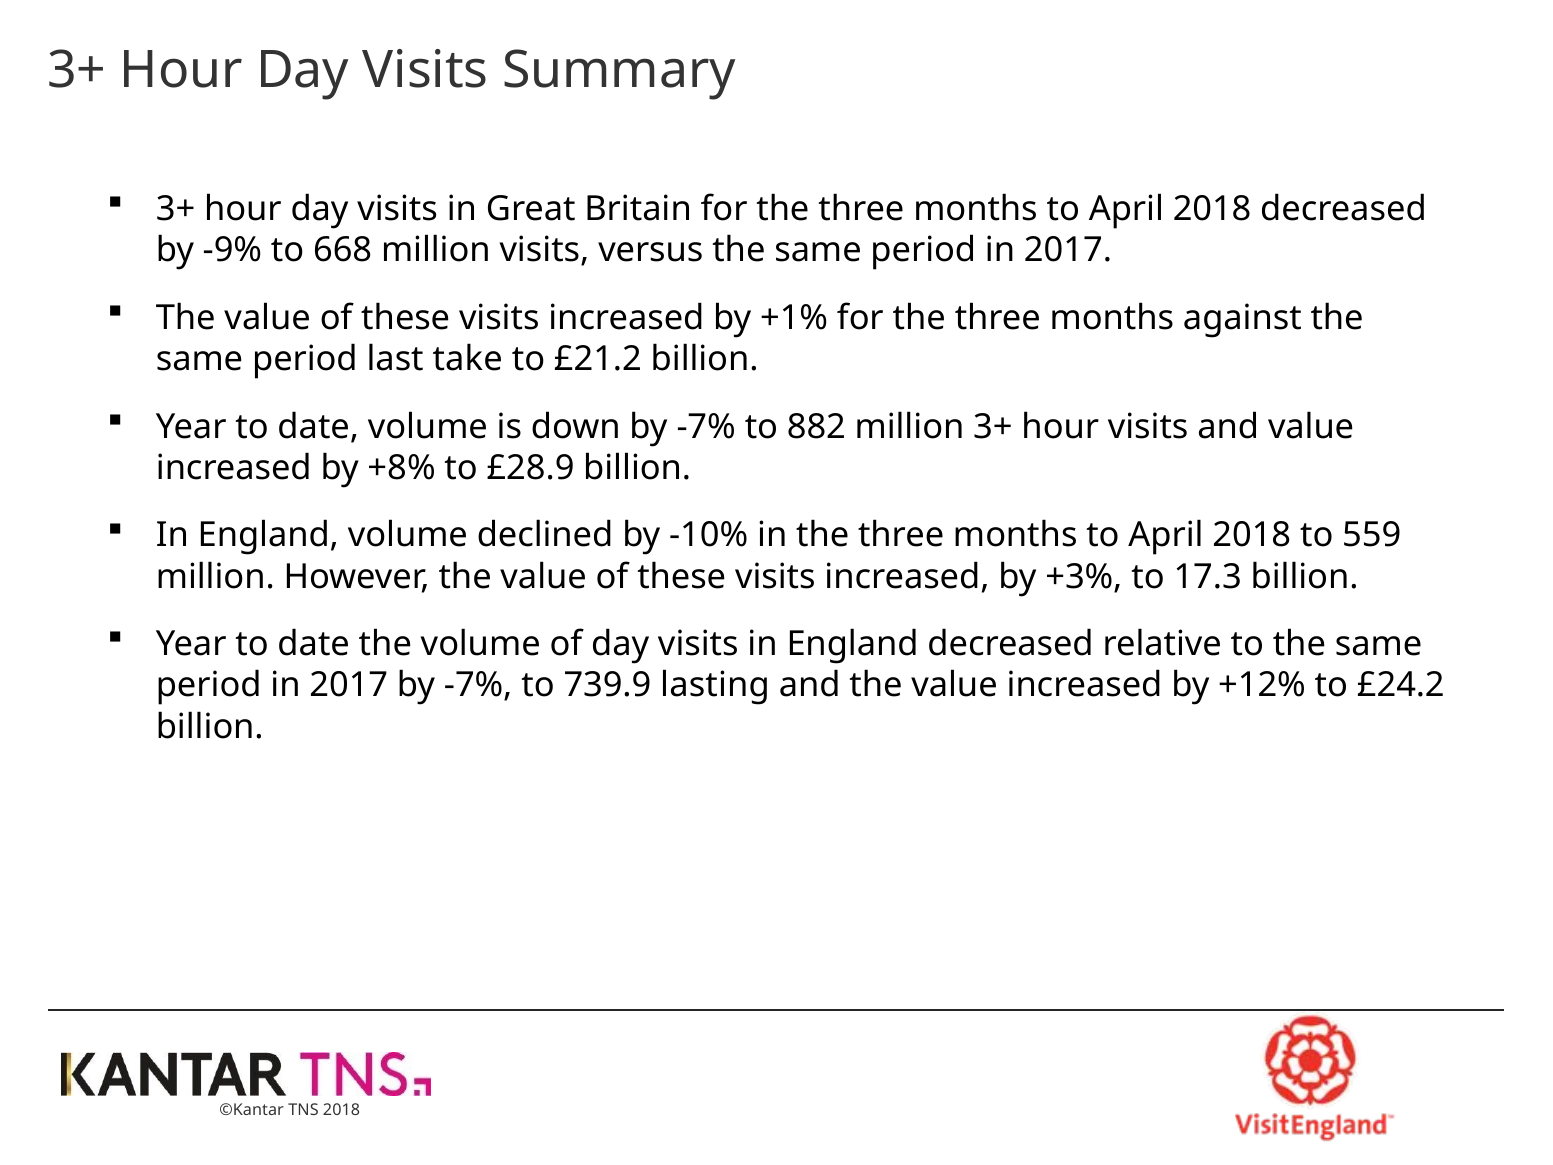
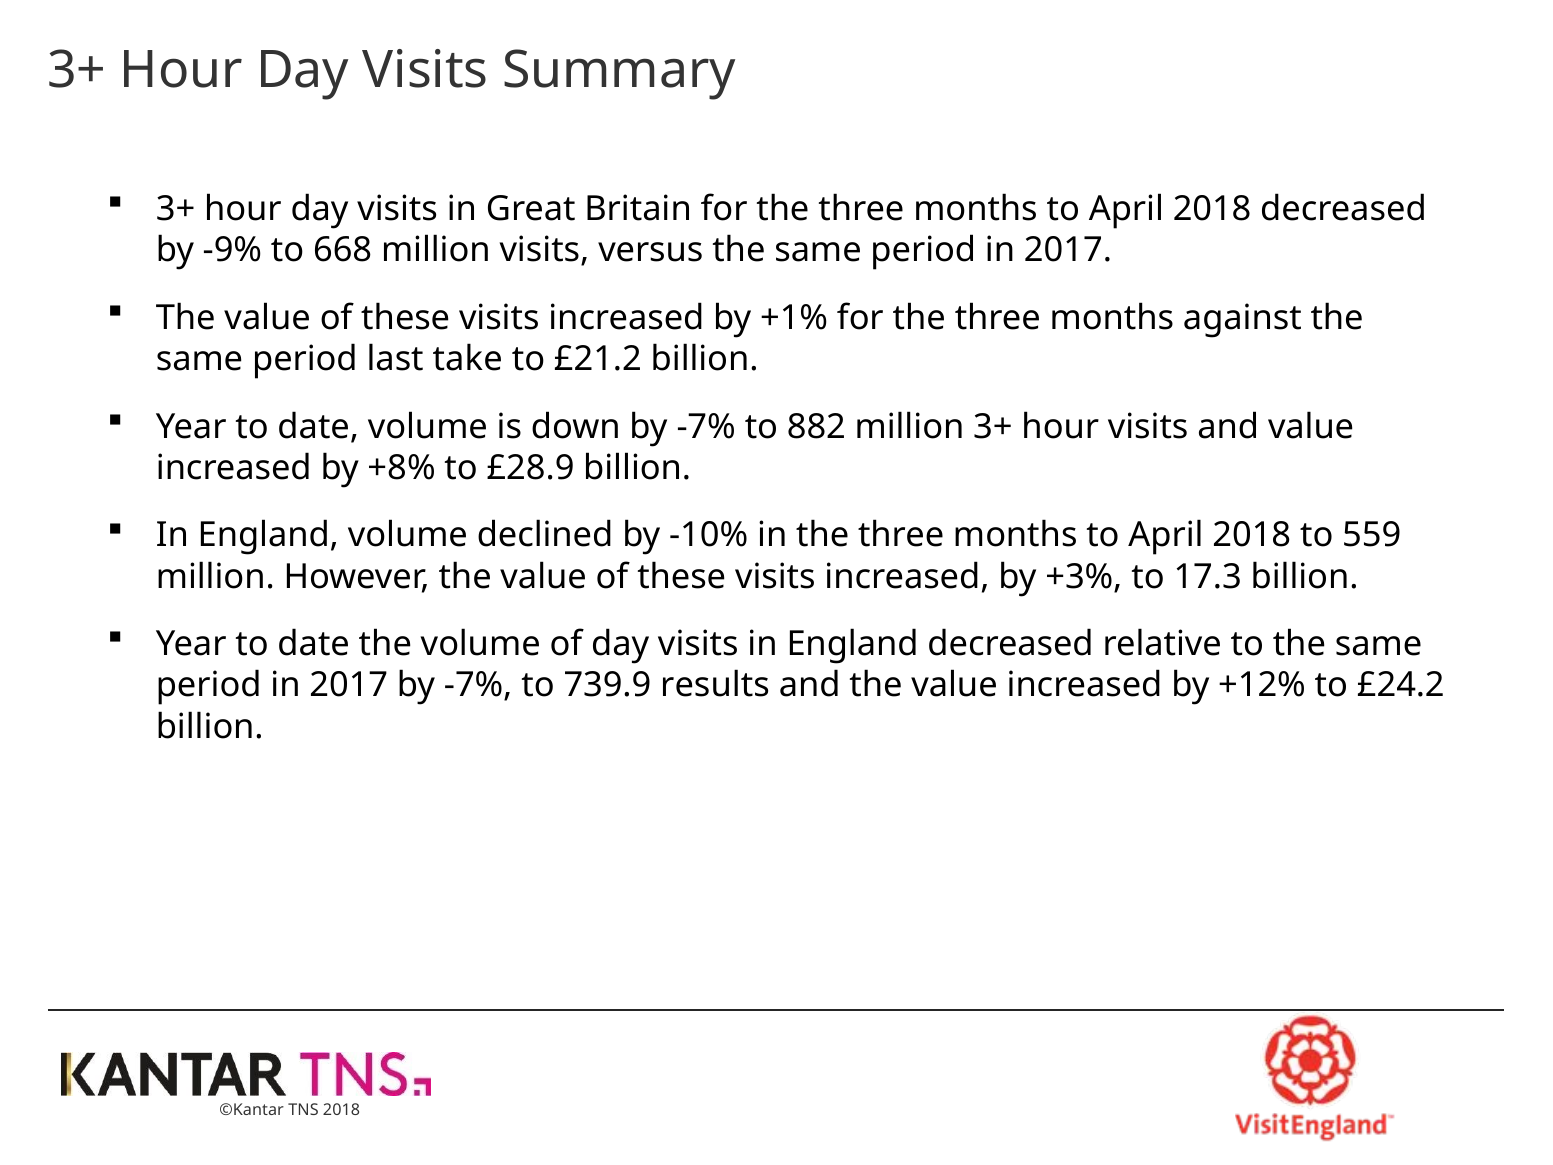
lasting: lasting -> results (715, 685)
